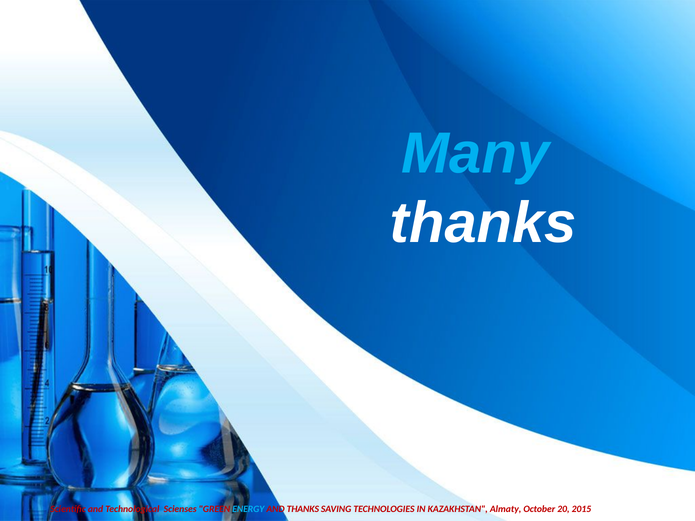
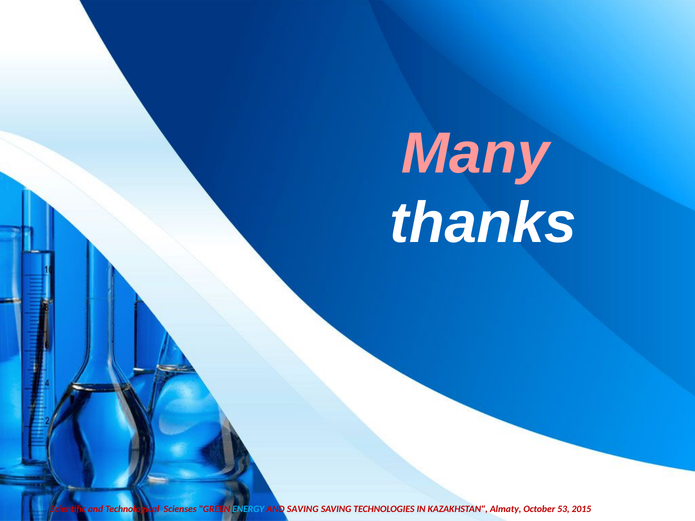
Many colour: light blue -> pink (475, 154)
AND THANKS: THANKS -> SAVING (303, 510)
20: 20 -> 53 (563, 510)
